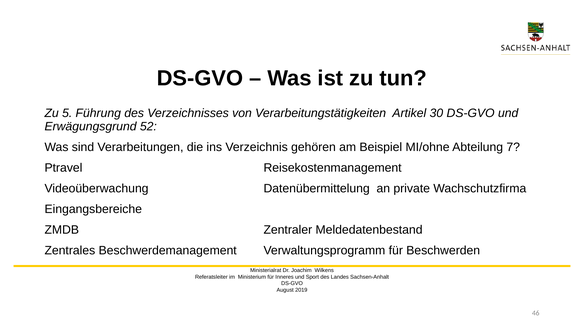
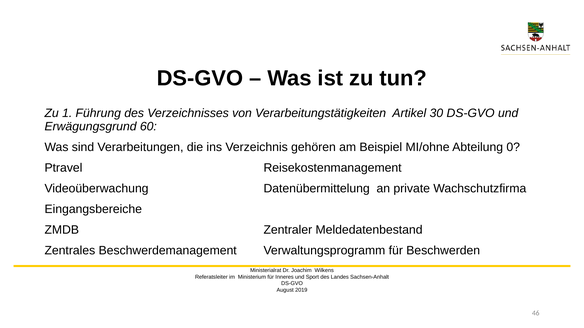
5: 5 -> 1 (67, 113)
52: 52 -> 60 (148, 127)
7: 7 -> 0 (513, 147)
